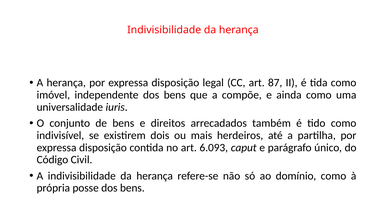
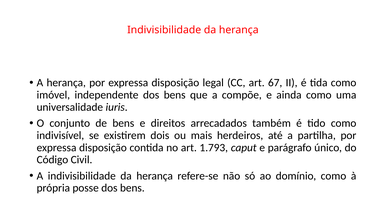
87: 87 -> 67 (275, 83)
6.093: 6.093 -> 1.793 (214, 148)
